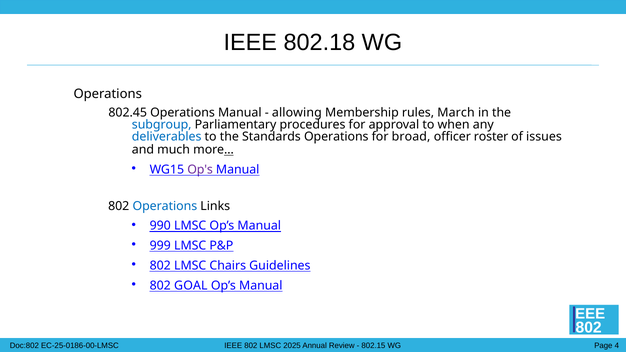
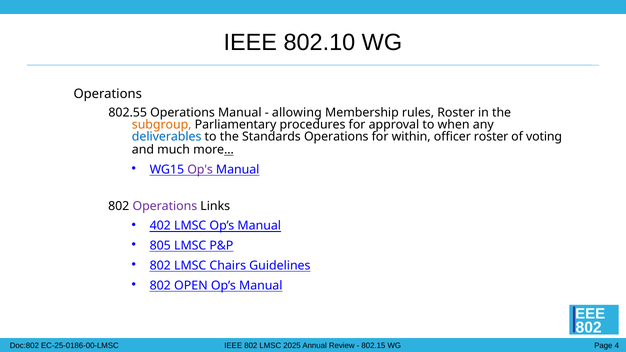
802.18: 802.18 -> 802.10 (319, 43)
802.45: 802.45 -> 802.55 (128, 113)
rules March: March -> Roster (456, 113)
subgroup colour: blue -> orange (162, 125)
broad: broad -> within (411, 137)
issues: issues -> voting (544, 137)
Operations colour: blue -> purple (165, 206)
990: 990 -> 402 (160, 226)
999: 999 -> 805 (160, 246)
GOAL: GOAL -> OPEN (191, 286)
